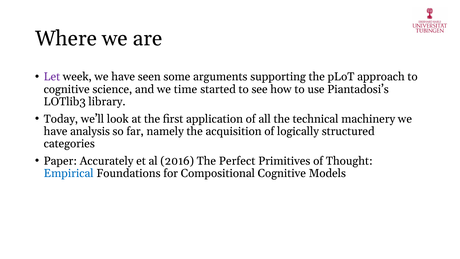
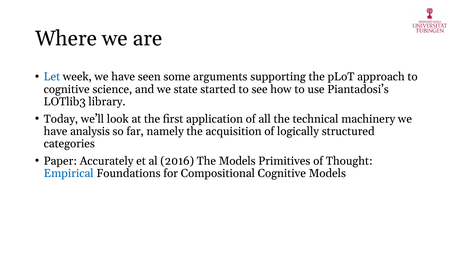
Let colour: purple -> blue (52, 77)
time: time -> state (186, 89)
The Perfect: Perfect -> Models (237, 161)
